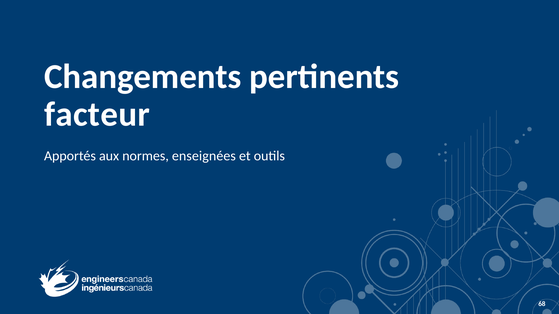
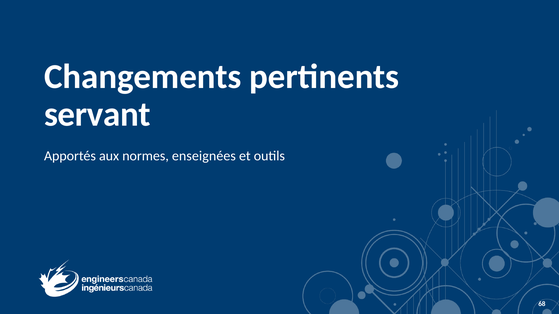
facteur: facteur -> servant (97, 115)
